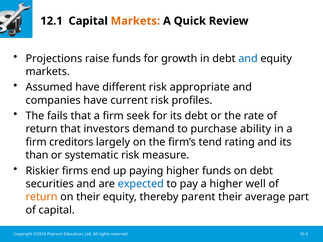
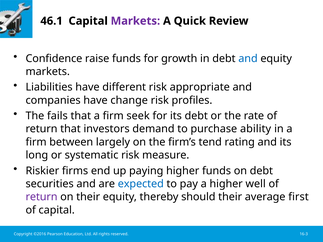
12.1: 12.1 -> 46.1 (52, 21)
Markets colour: orange -> purple (135, 21)
Projections: Projections -> Confidence (54, 59)
Assumed: Assumed -> Liabilities (49, 87)
current: current -> change (129, 100)
creditors: creditors -> between (71, 142)
than: than -> long (37, 155)
return colour: orange -> purple (42, 197)
parent: parent -> should (198, 197)
part: part -> first (299, 197)
